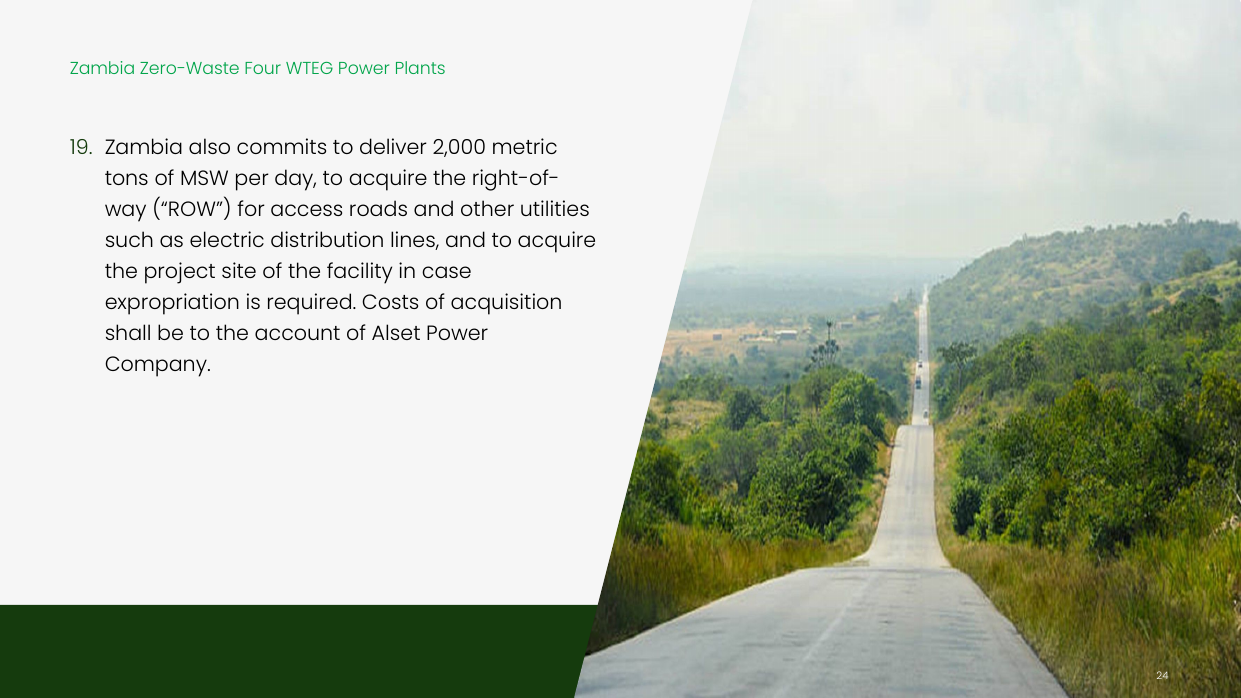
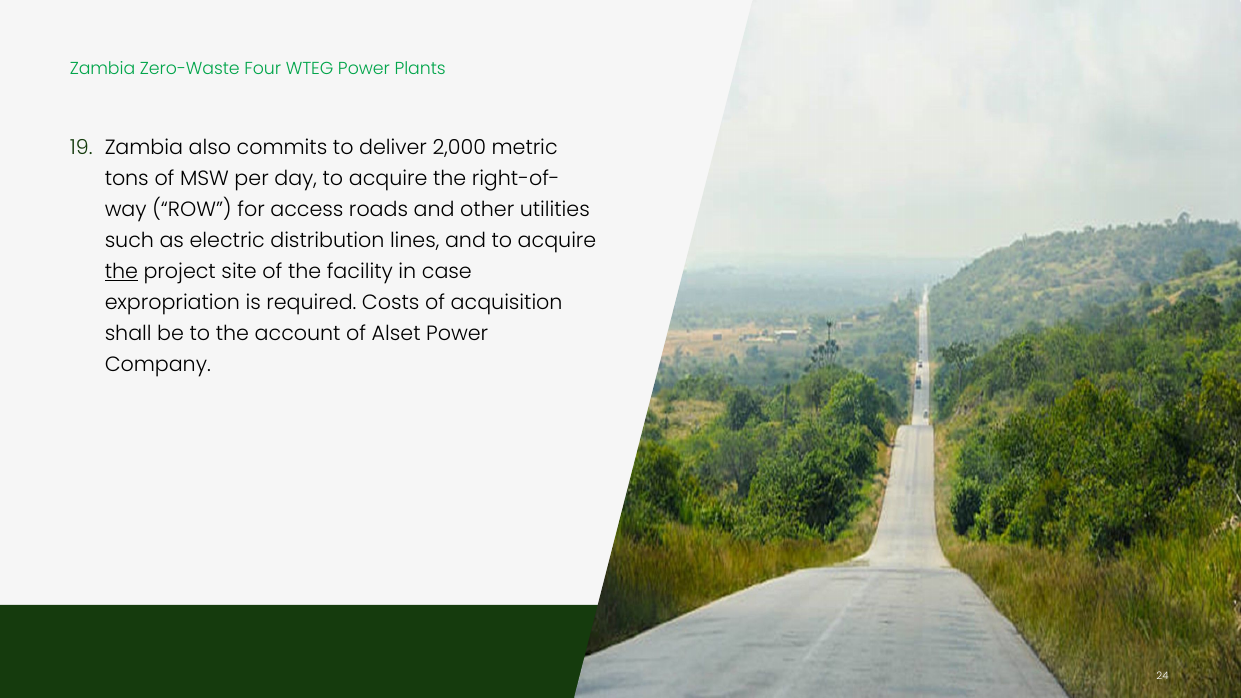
the underline: none -> present (121, 272)
